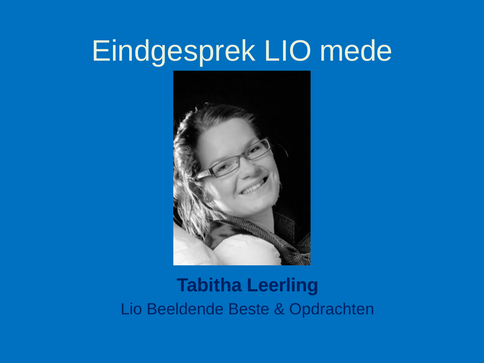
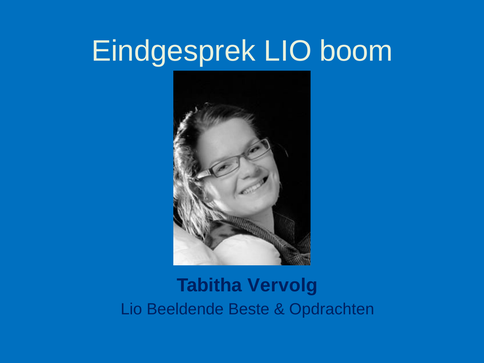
mede: mede -> boom (356, 51)
Leerling: Leerling -> Vervolg (283, 285)
